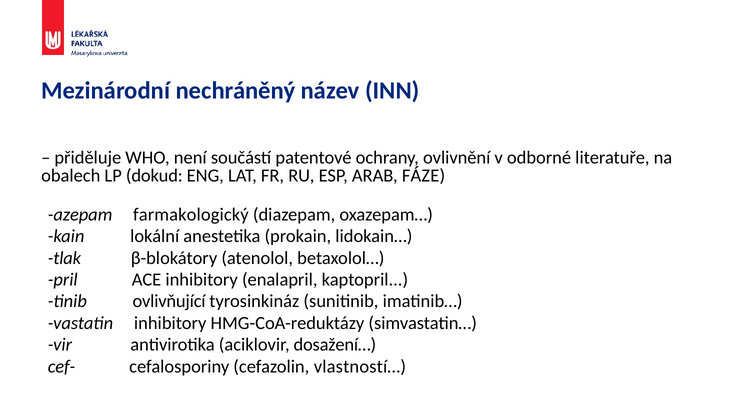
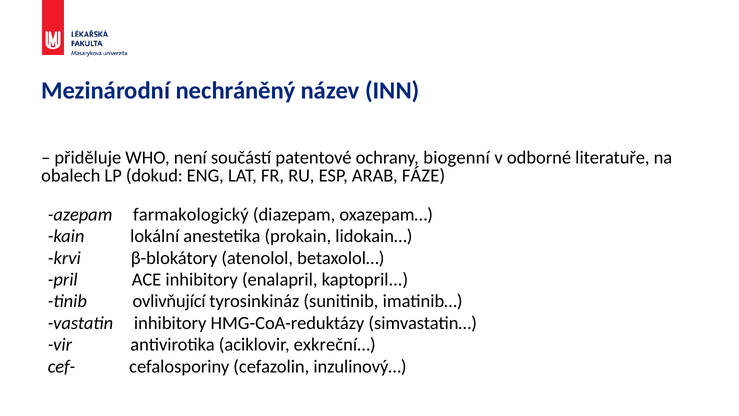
ovlivnění: ovlivnění -> biogenní (457, 158)
tlak: tlak -> krvi (64, 258)
dosažení…: dosažení… -> exkreční… (335, 345)
vlastností…: vlastností… -> inzulinový… (360, 366)
